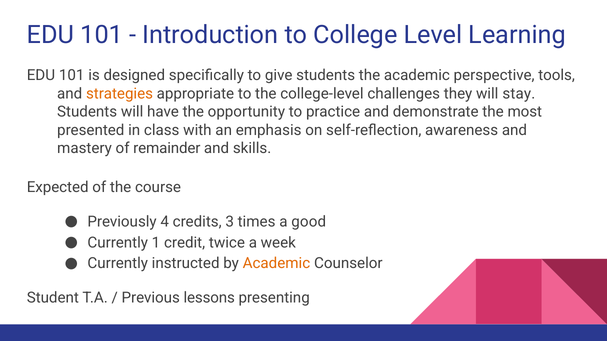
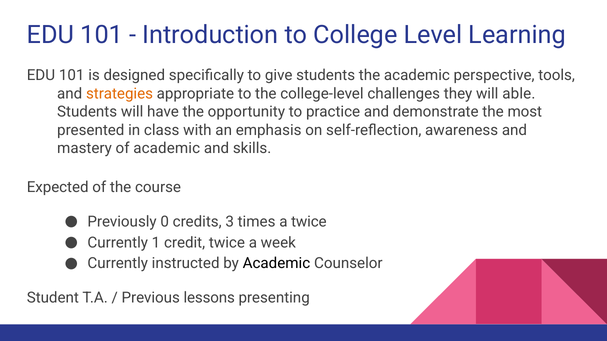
stay: stay -> able (519, 94)
of remainder: remainder -> academic (167, 148)
4: 4 -> 0 (165, 222)
a good: good -> twice (309, 222)
Academic colour: orange -> black (276, 264)
